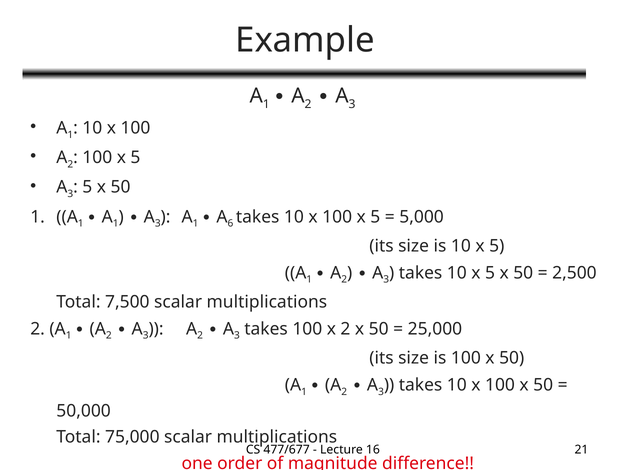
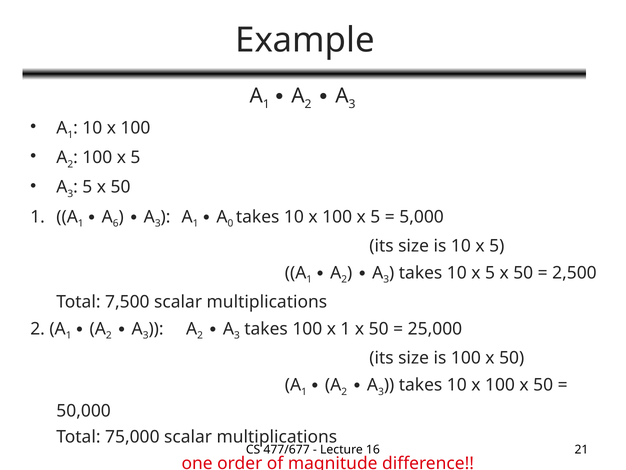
1: 1 -> 6 (116, 223)
6: 6 -> 0 (230, 223)
x 2: 2 -> 1 (345, 329)
